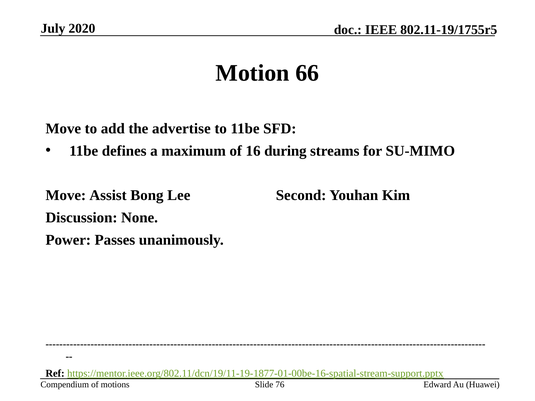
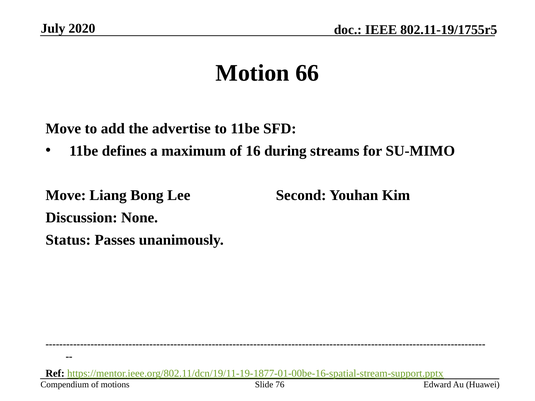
Assist: Assist -> Liang (108, 195)
Power: Power -> Status (68, 240)
